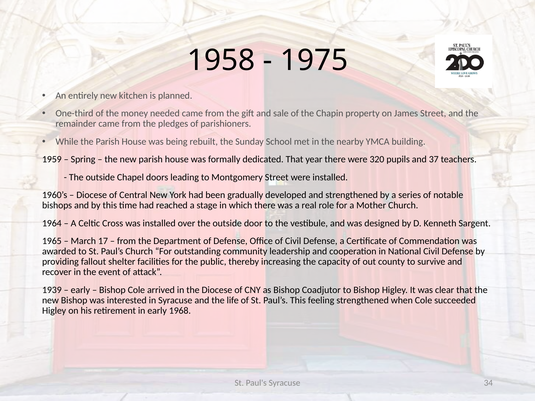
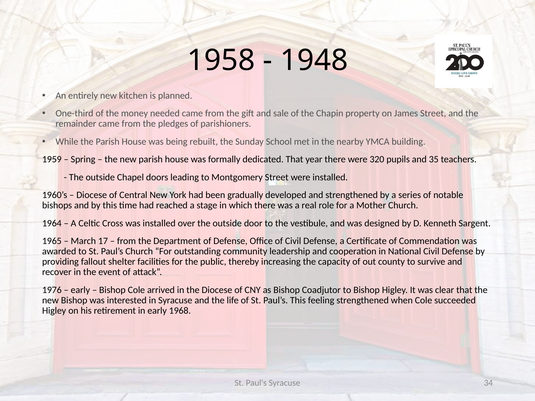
1975: 1975 -> 1948 (314, 60)
37: 37 -> 35 (434, 160)
1939: 1939 -> 1976 (52, 290)
